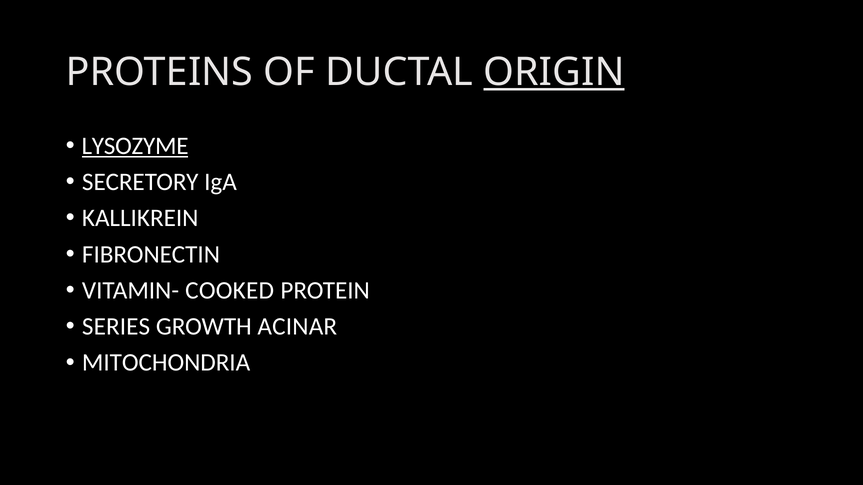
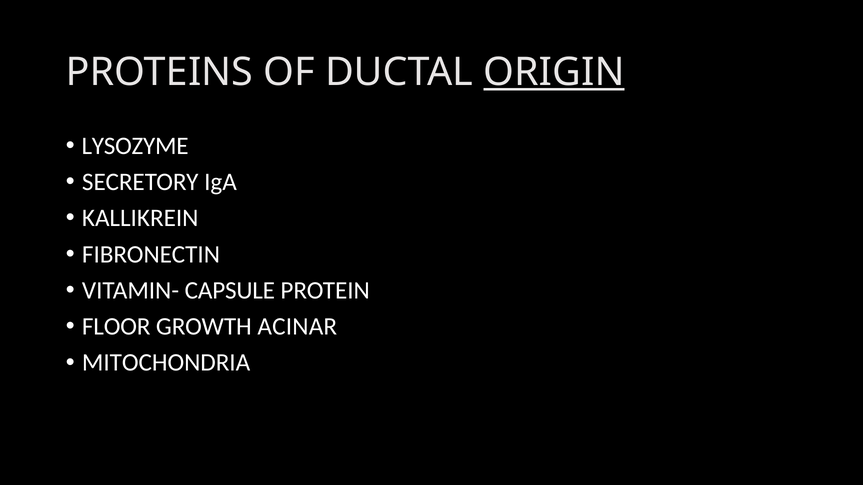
LYSOZYME underline: present -> none (135, 146)
COOKED: COOKED -> CAPSULE (230, 291)
SERIES: SERIES -> FLOOR (116, 327)
